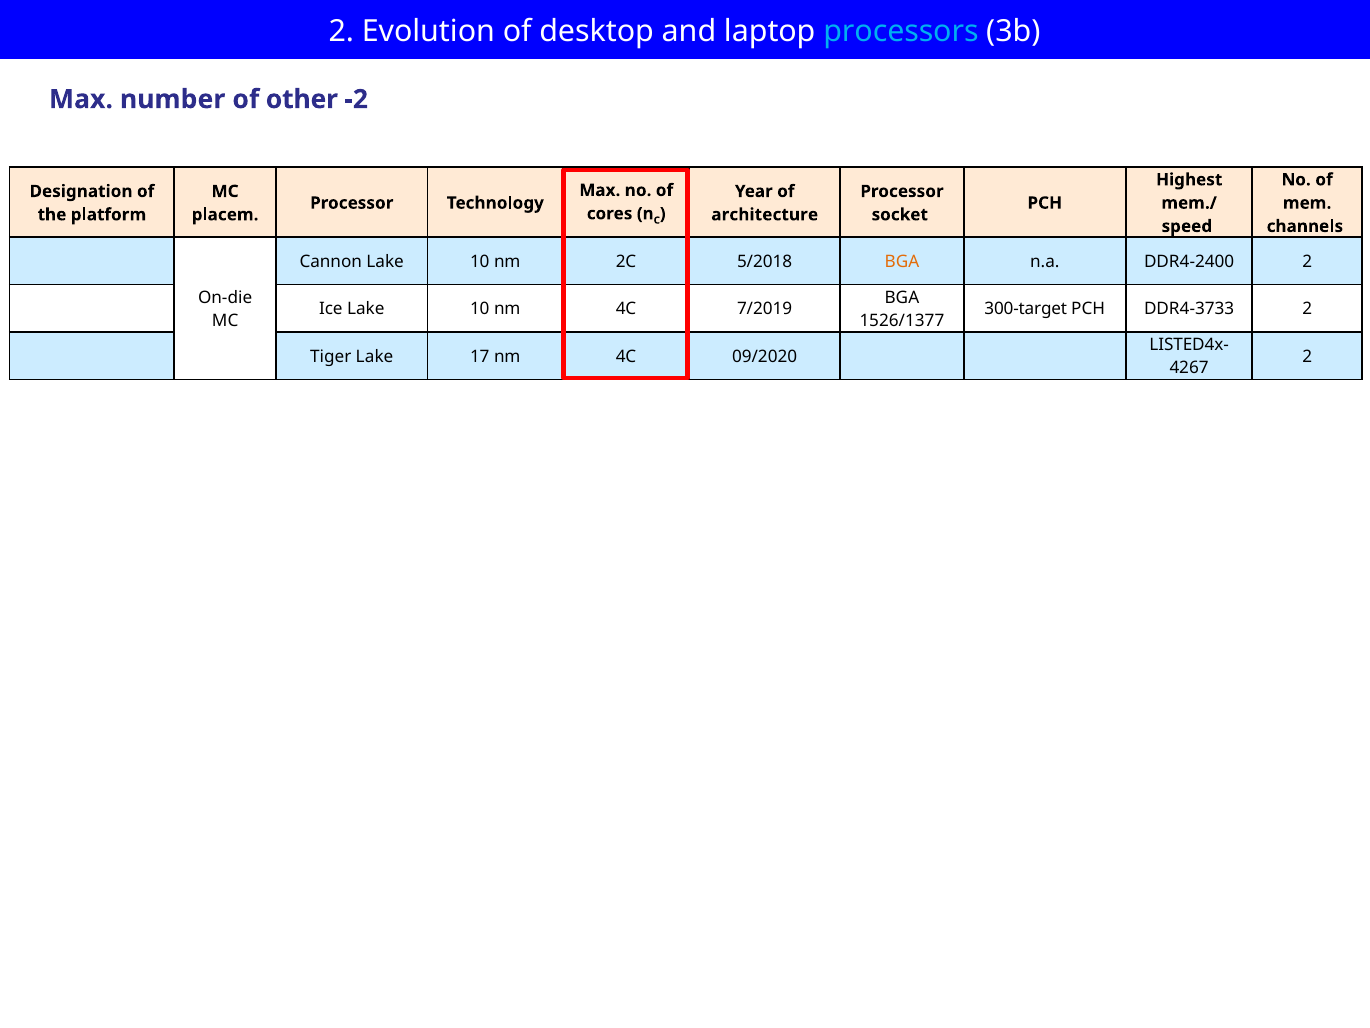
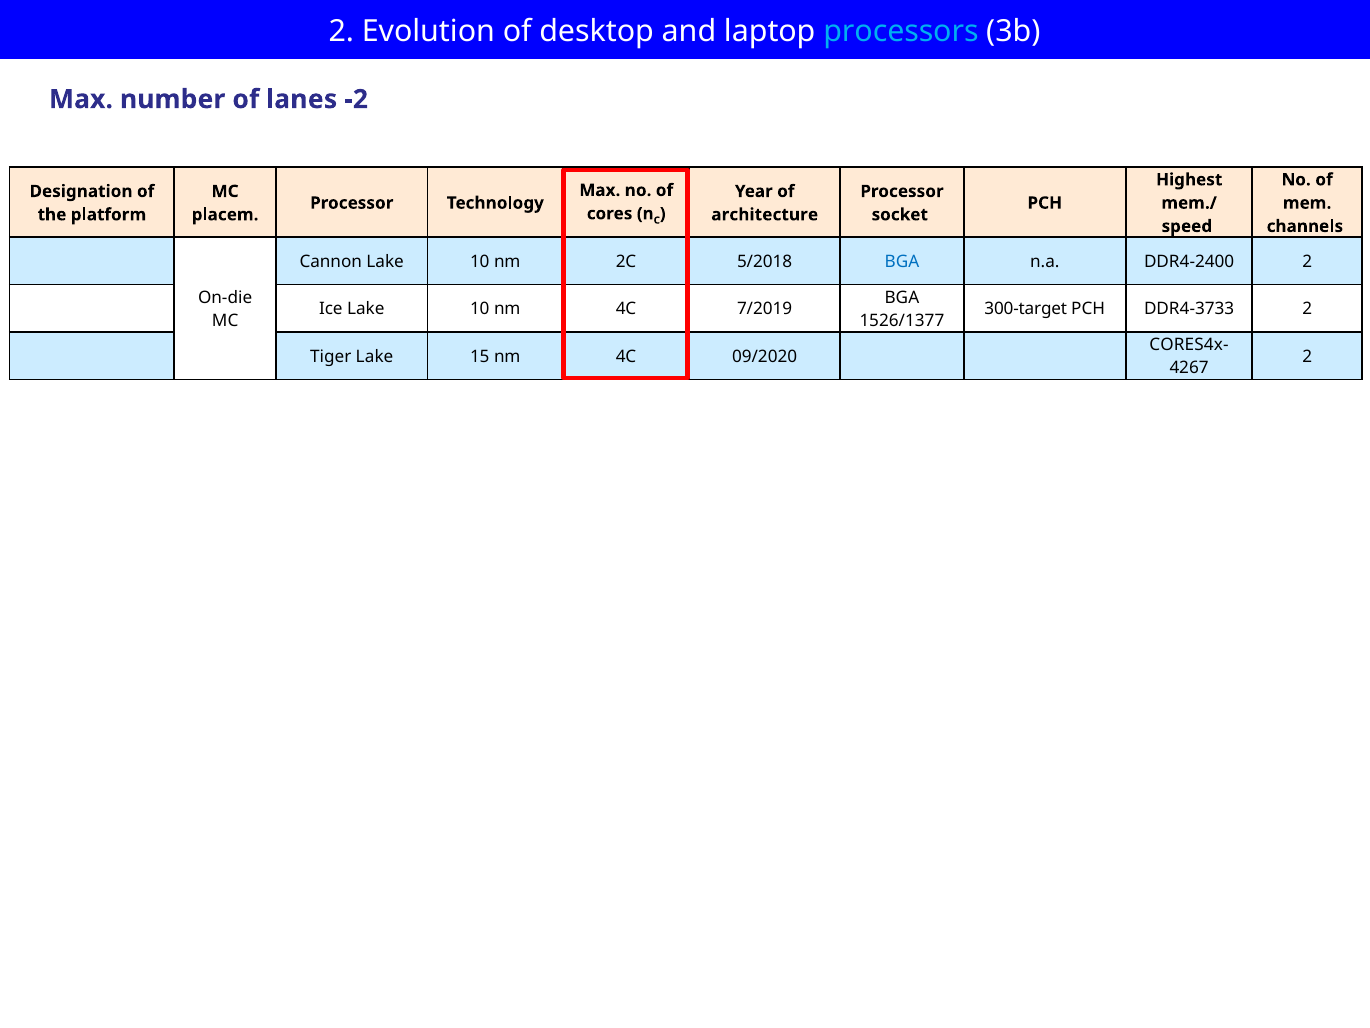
other: other -> lanes (302, 99)
BGA colour: orange -> blue (902, 262)
LISTED4x-: LISTED4x- -> CORES4x- (1189, 345)
17: 17 -> 15 (480, 356)
